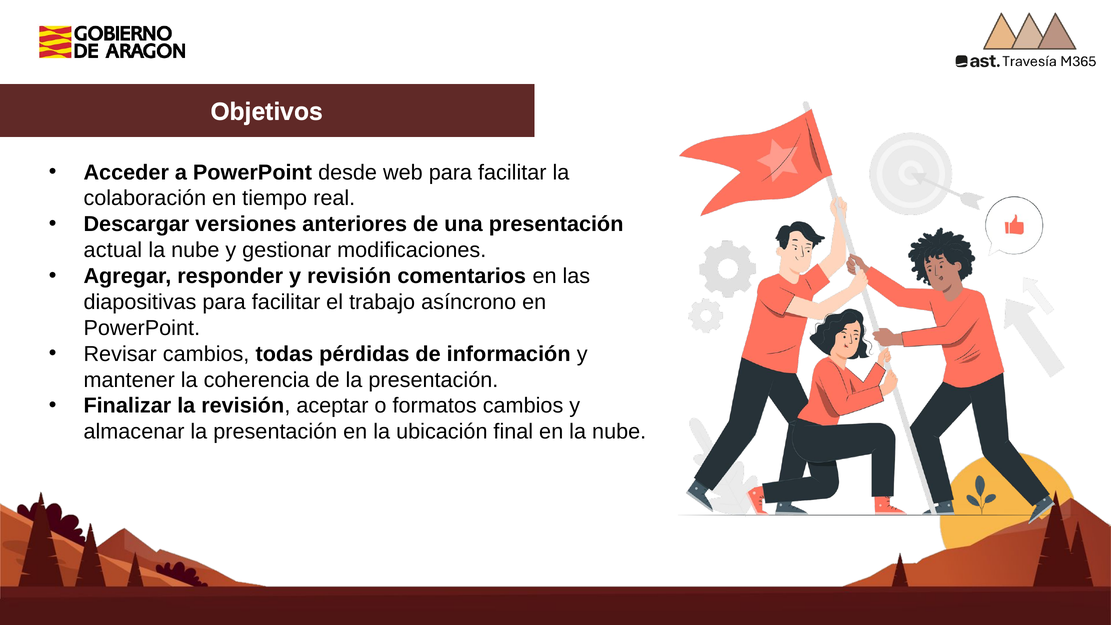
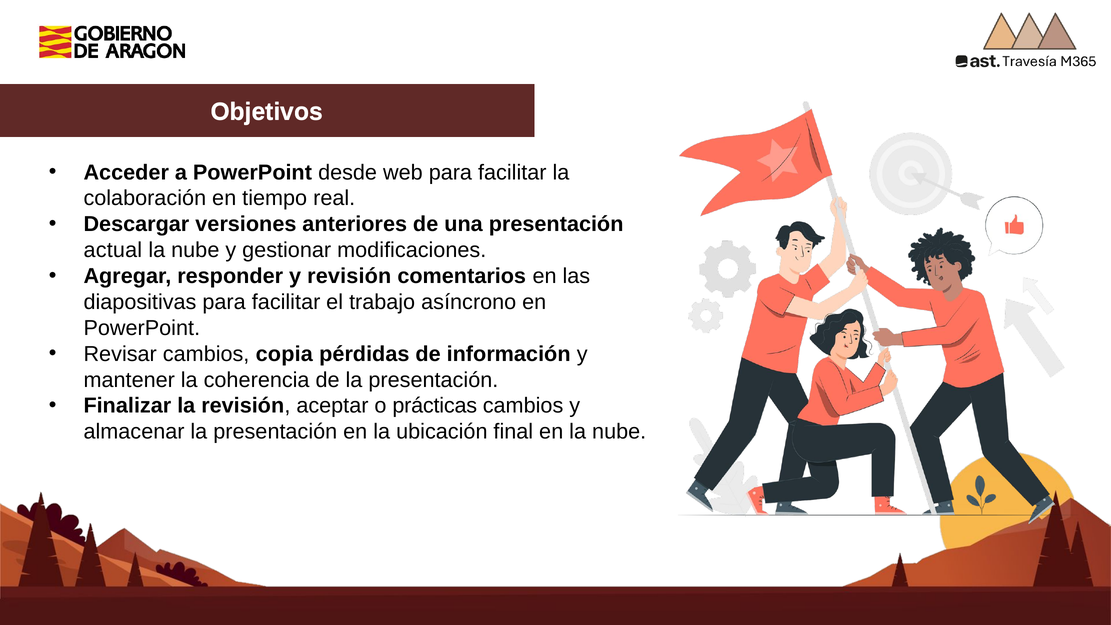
todas: todas -> copia (284, 354)
formatos: formatos -> prácticas (435, 406)
